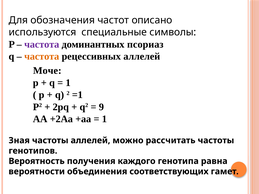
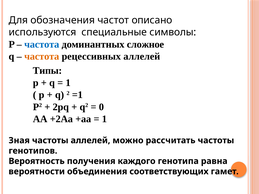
частота colour: purple -> blue (42, 44)
псориаз: псориаз -> сложное (145, 44)
Моче: Моче -> Типы (47, 71)
9: 9 -> 0 (101, 107)
